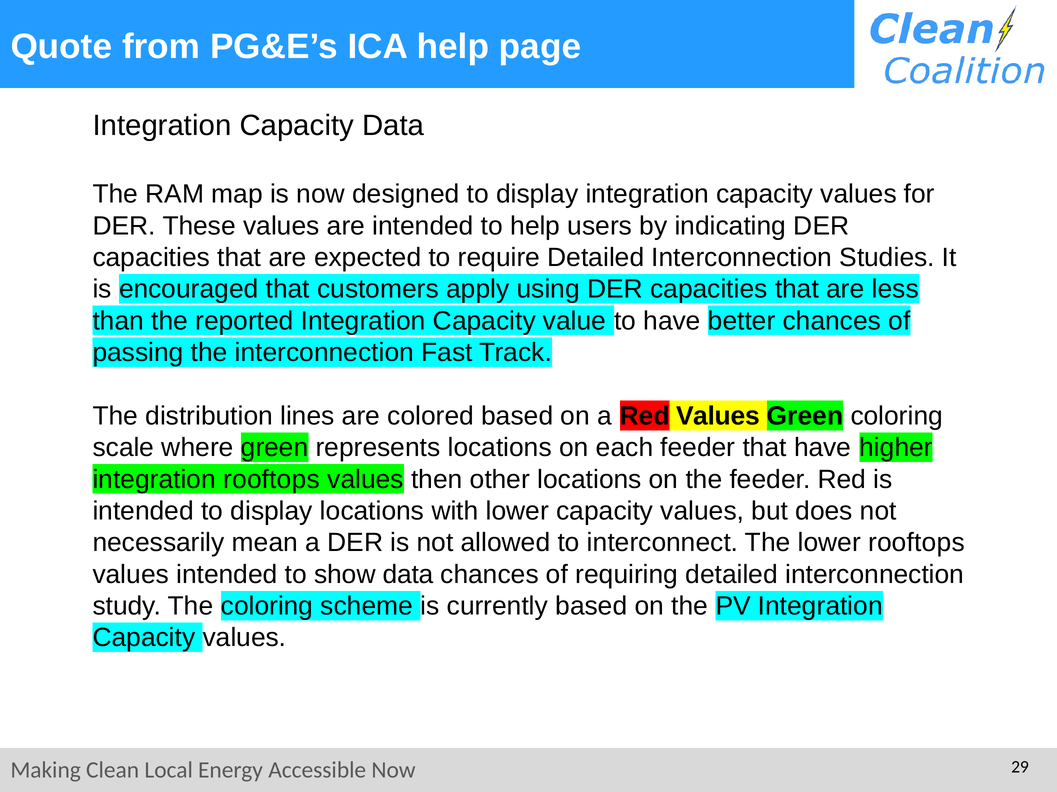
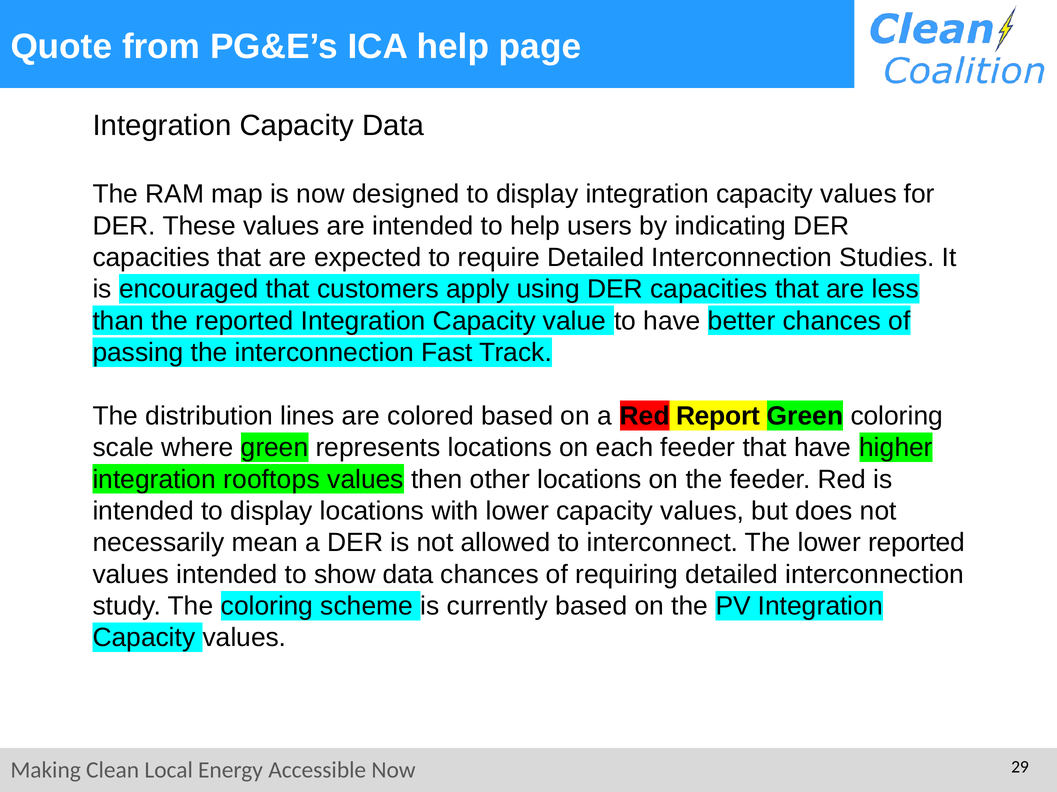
Red Values: Values -> Report (718, 416)
lower rooftops: rooftops -> reported (917, 543)
